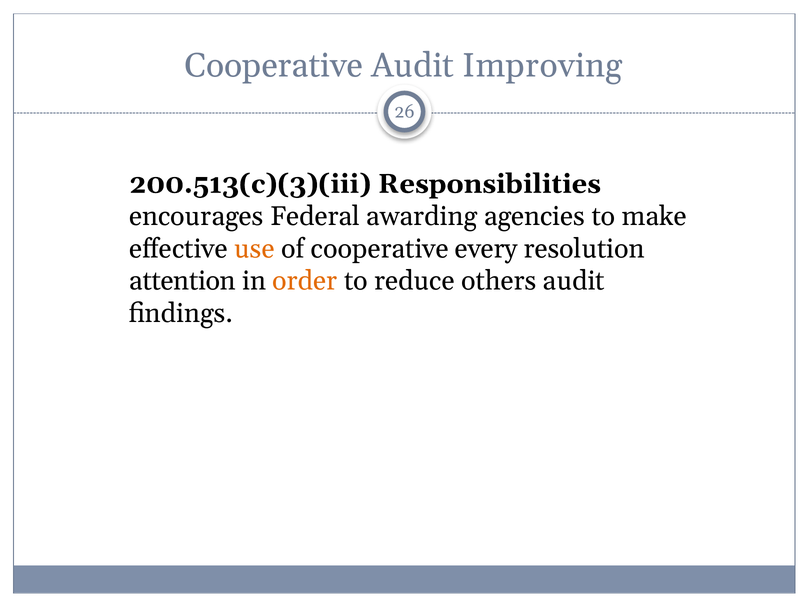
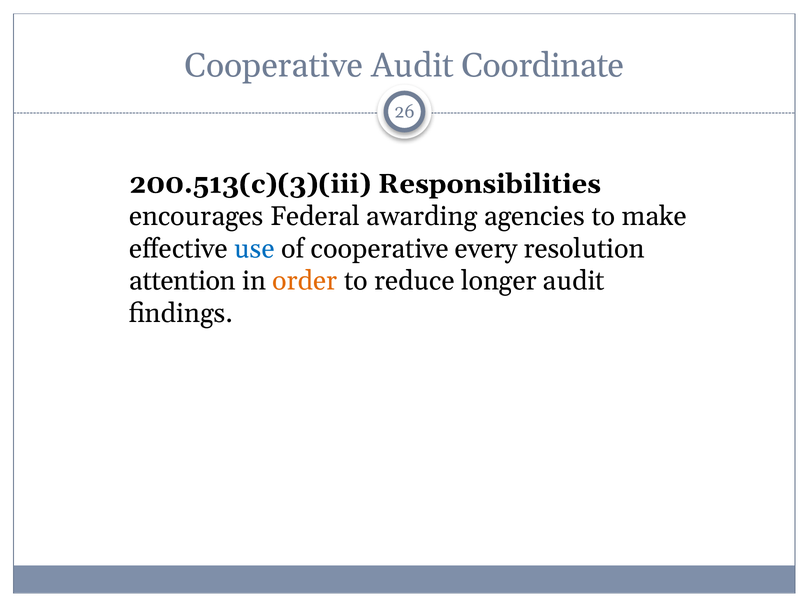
Improving: Improving -> Coordinate (543, 65)
use colour: orange -> blue (255, 249)
others: others -> longer (499, 281)
